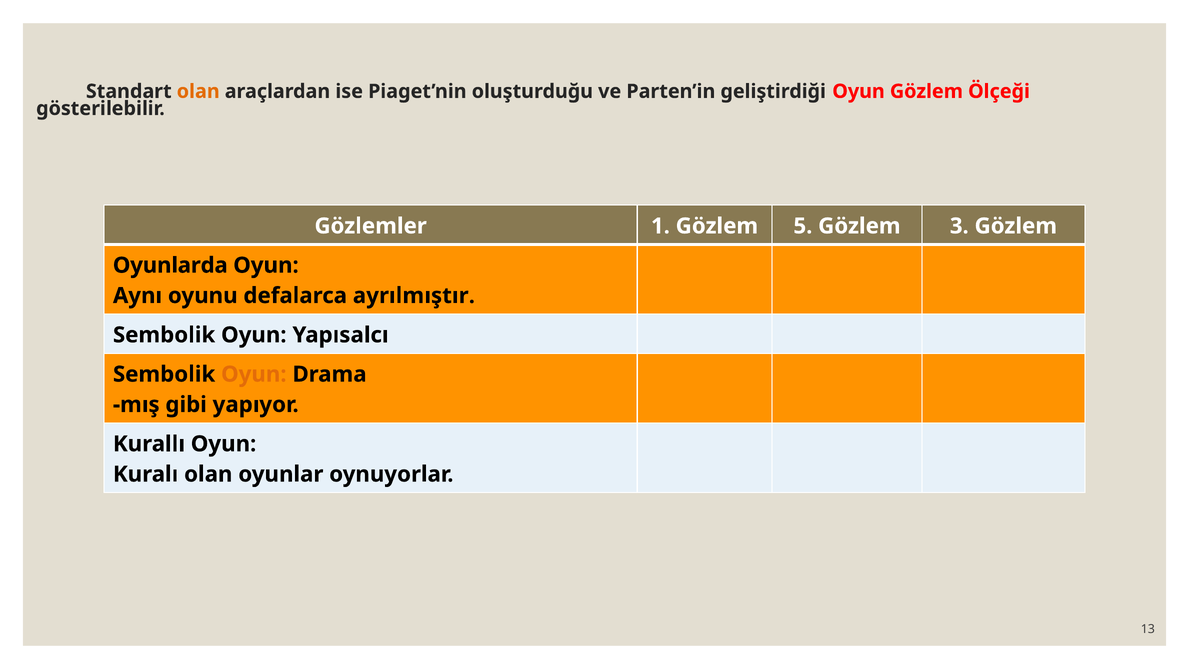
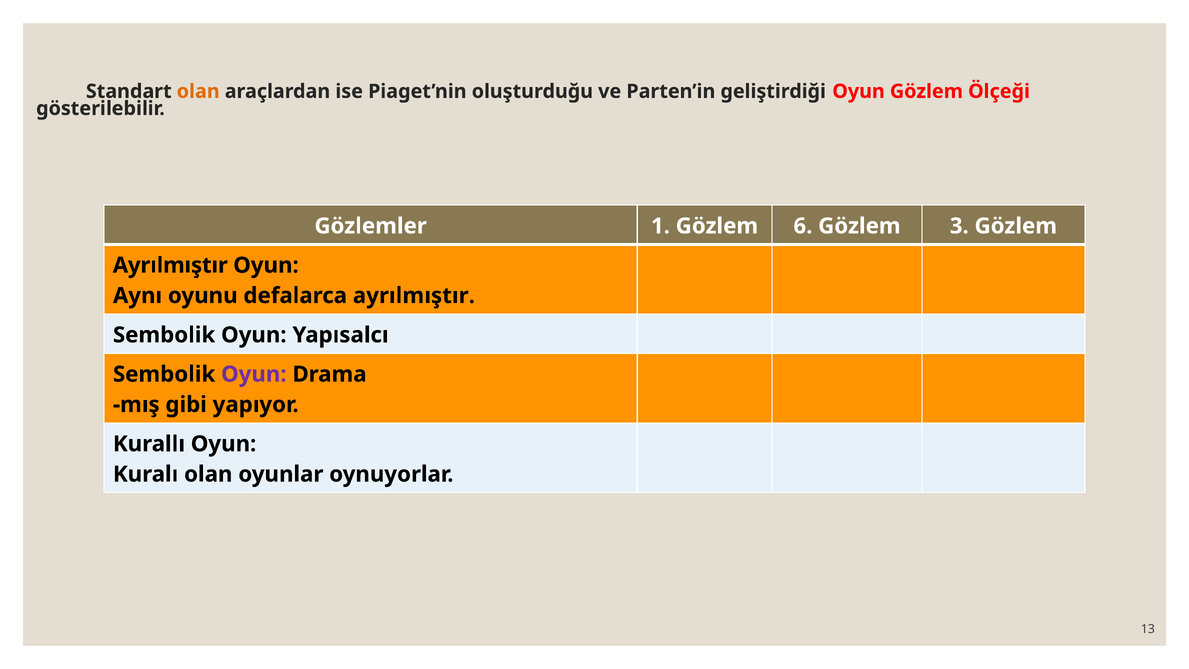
5: 5 -> 6 (803, 226)
Oyunlarda: Oyunlarda -> Ayrılmıştır (170, 265)
Oyun colour: orange -> purple (254, 374)
